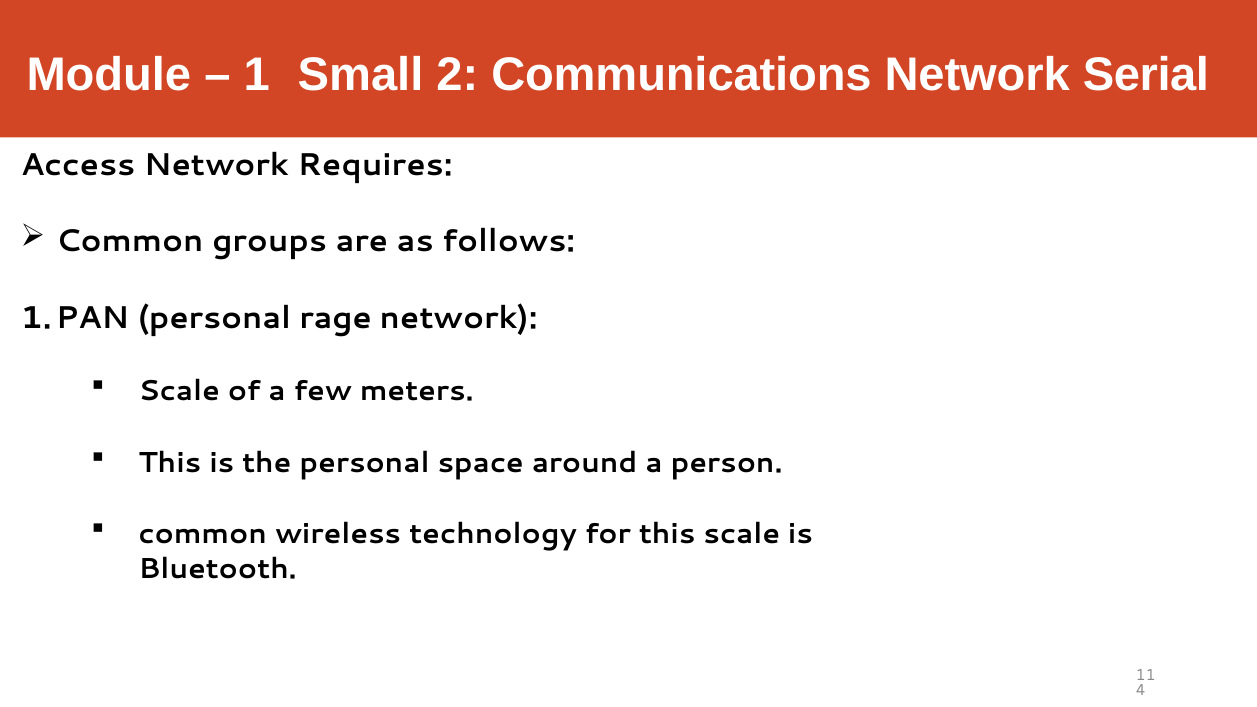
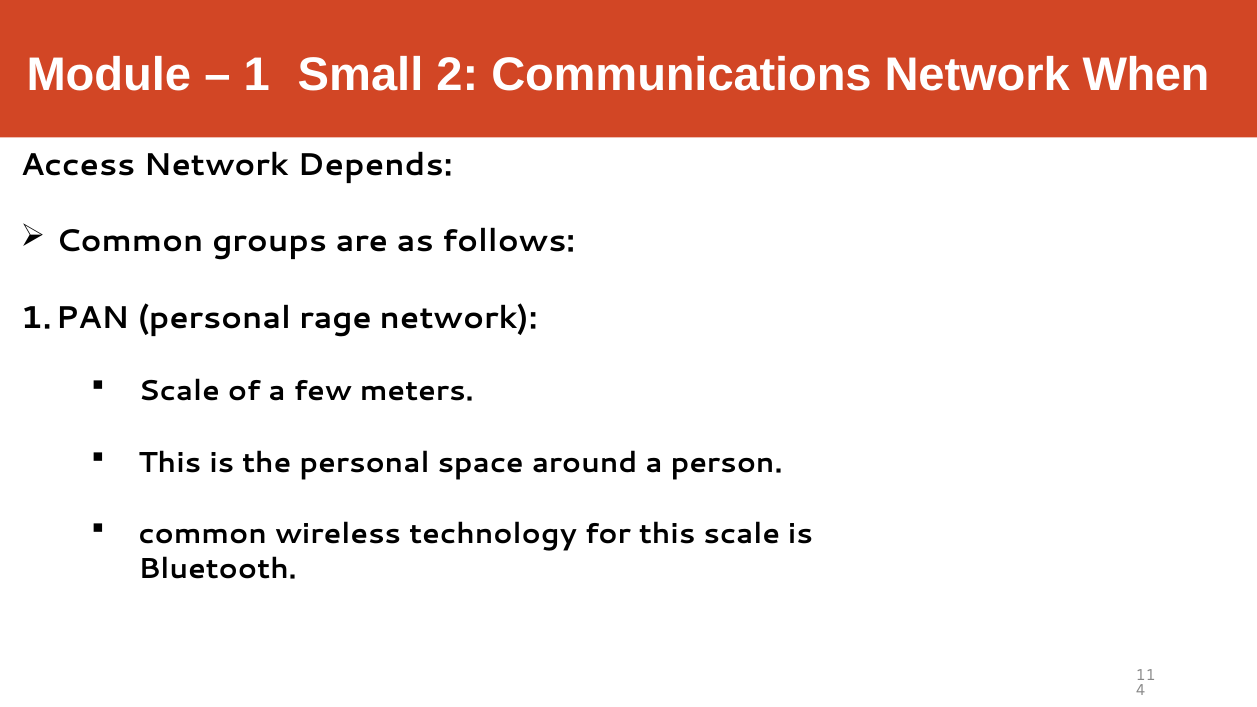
Serial: Serial -> When (1146, 75)
Requires: Requires -> Depends (375, 166)
